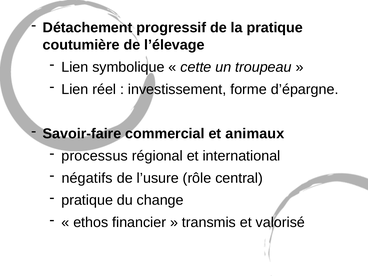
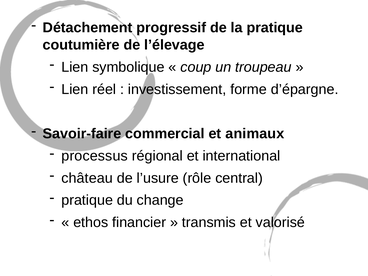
cette: cette -> coup (196, 67)
négatifs: négatifs -> château (87, 178)
